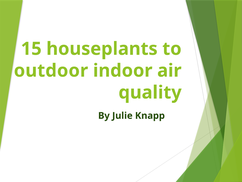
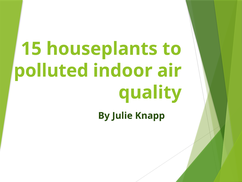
outdoor: outdoor -> polluted (51, 70)
